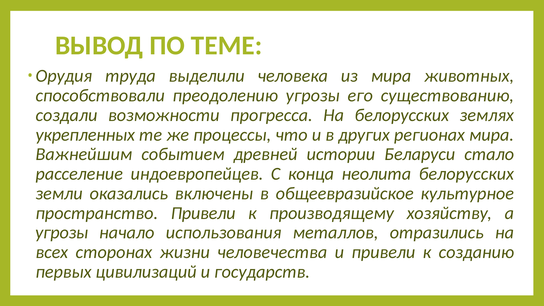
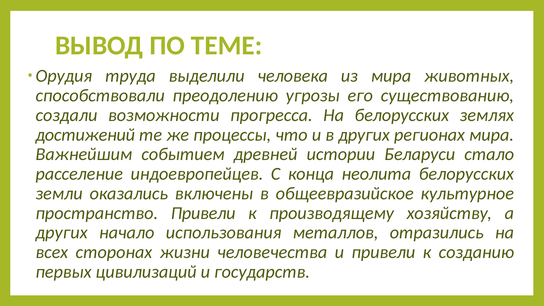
укрепленных: укрепленных -> достижений (85, 135)
угрозы: угрозы -> других (62, 233)
